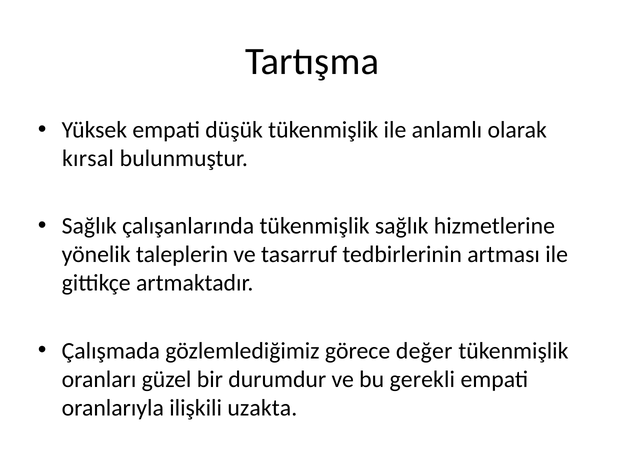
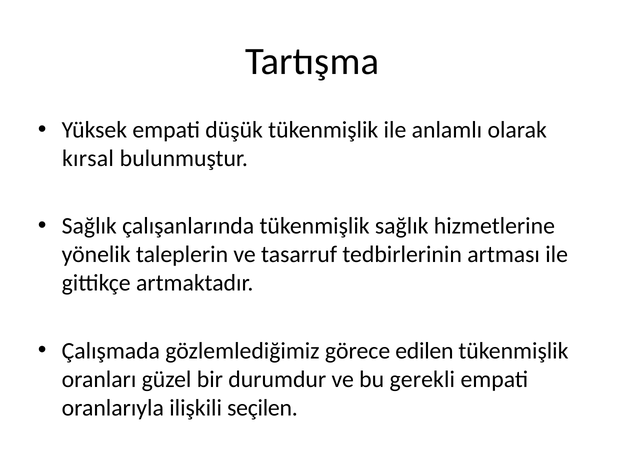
değer: değer -> edilen (424, 351)
uzakta: uzakta -> seçilen (262, 408)
